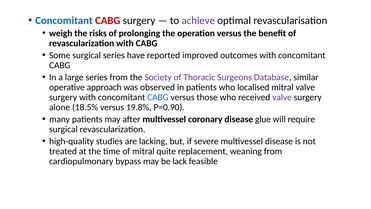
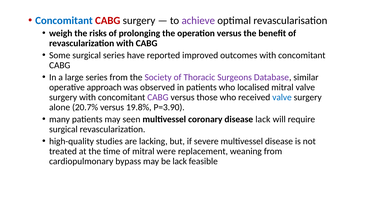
CABG colour: blue -> purple (158, 97)
valve colour: purple -> blue (282, 97)
18.5%: 18.5% -> 20.7% (85, 107)
P=0.90: P=0.90 -> P=3.90 (169, 107)
after: after -> seen (131, 119)
disease glue: glue -> lack (263, 119)
quite: quite -> were (166, 151)
